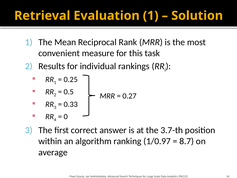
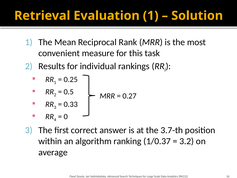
1/0.97: 1/0.97 -> 1/0.37 (157, 141)
8.7: 8.7 -> 3.2 (187, 141)
